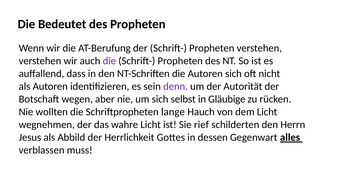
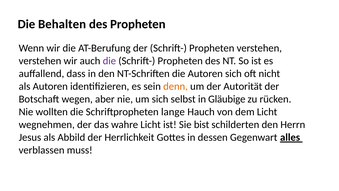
Bedeutet: Bedeutet -> Behalten (62, 24)
denn colour: purple -> orange (175, 86)
rief: rief -> bist (202, 124)
